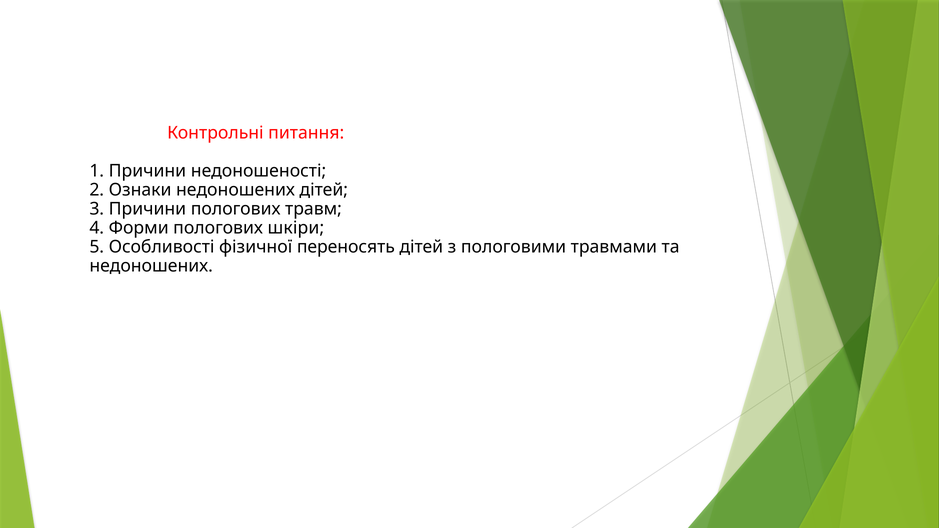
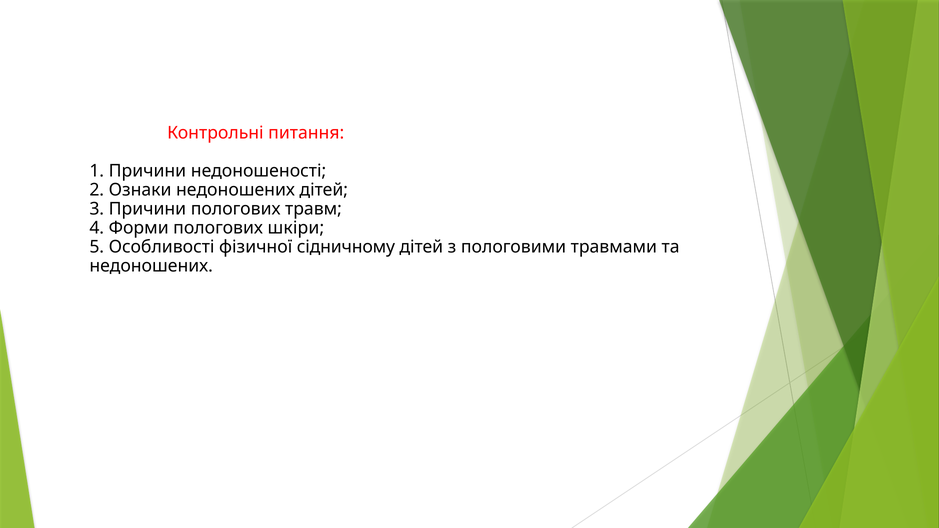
переносять: переносять -> сідничному (346, 247)
